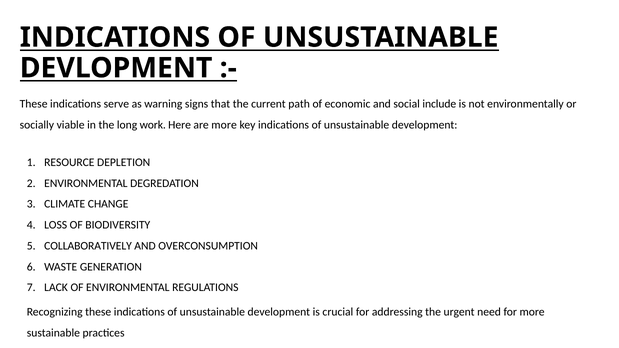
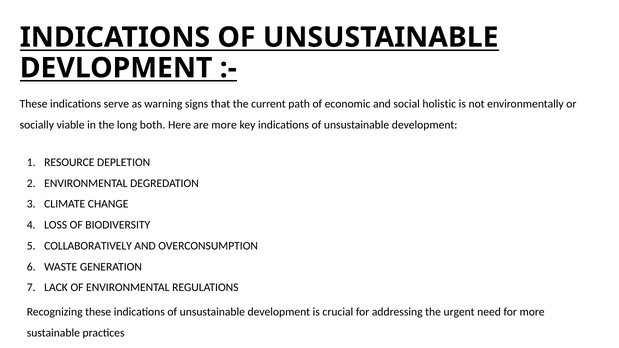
include: include -> holistic (439, 104)
work: work -> both (153, 125)
